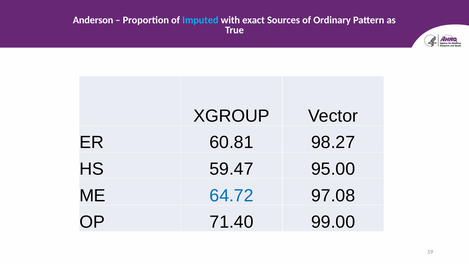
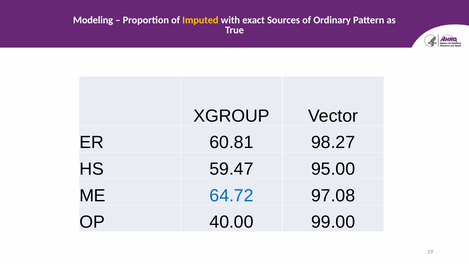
Anderson: Anderson -> Modeling (93, 20)
Imputed colour: light blue -> yellow (200, 20)
71.40: 71.40 -> 40.00 (232, 222)
